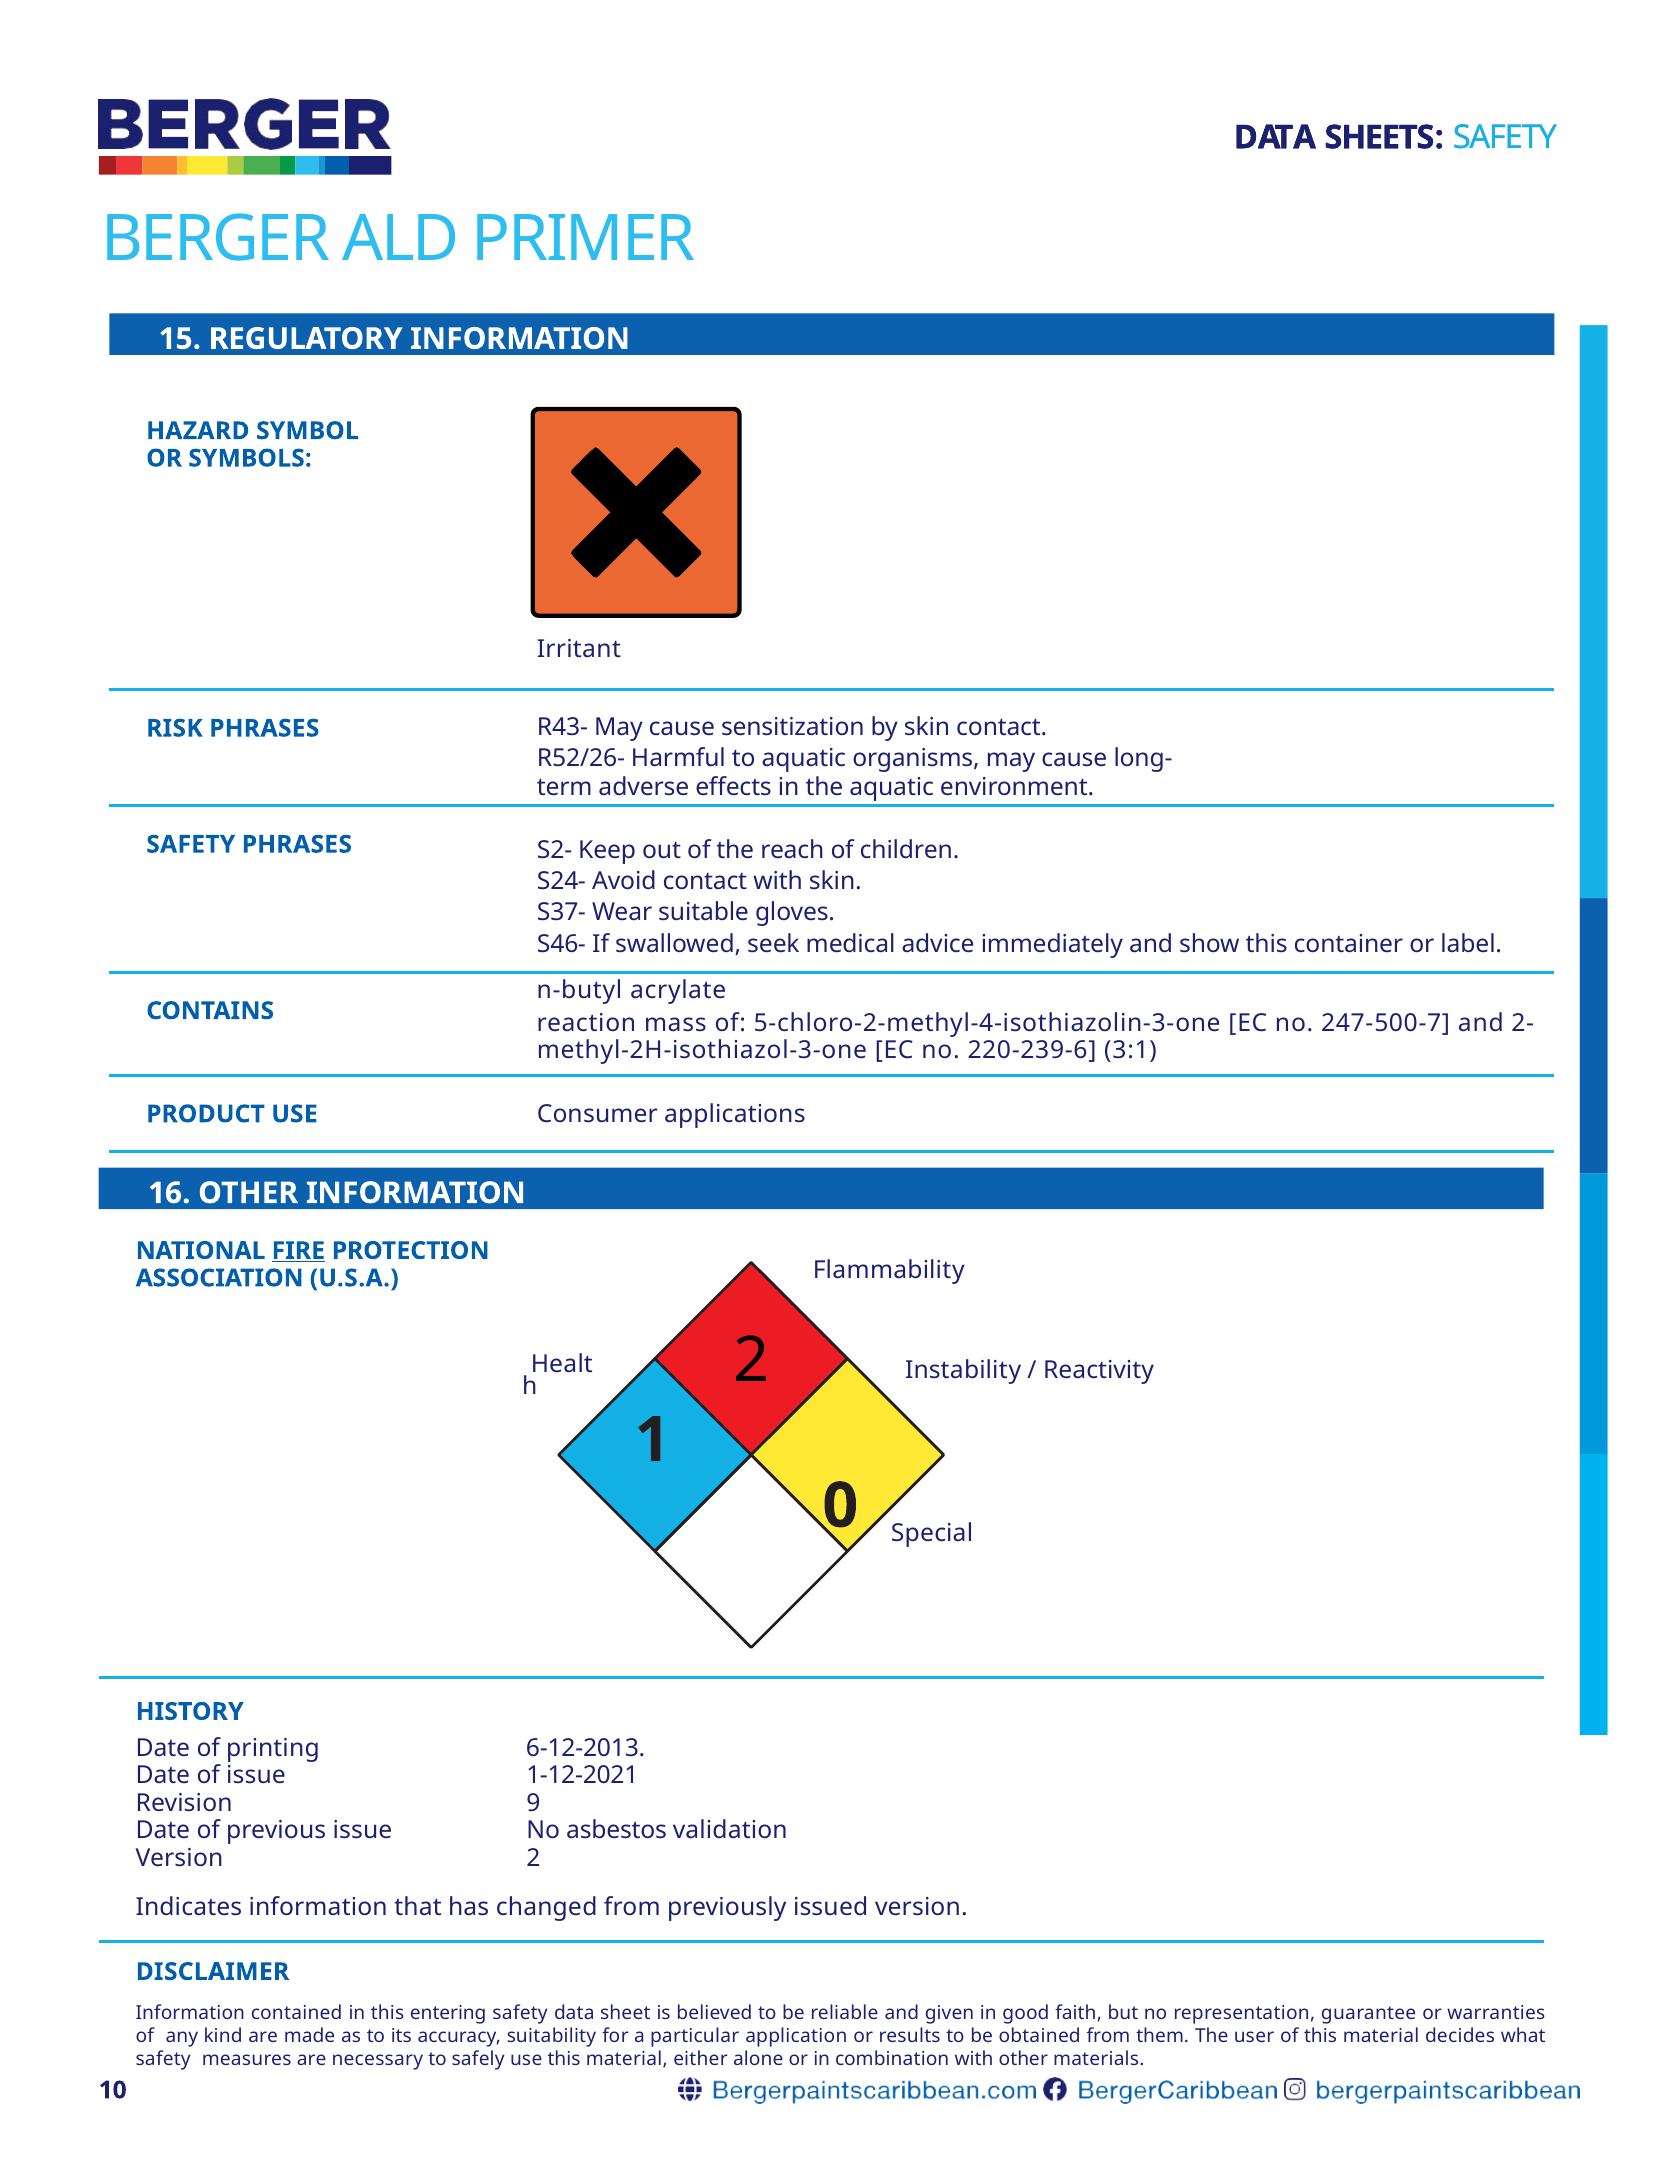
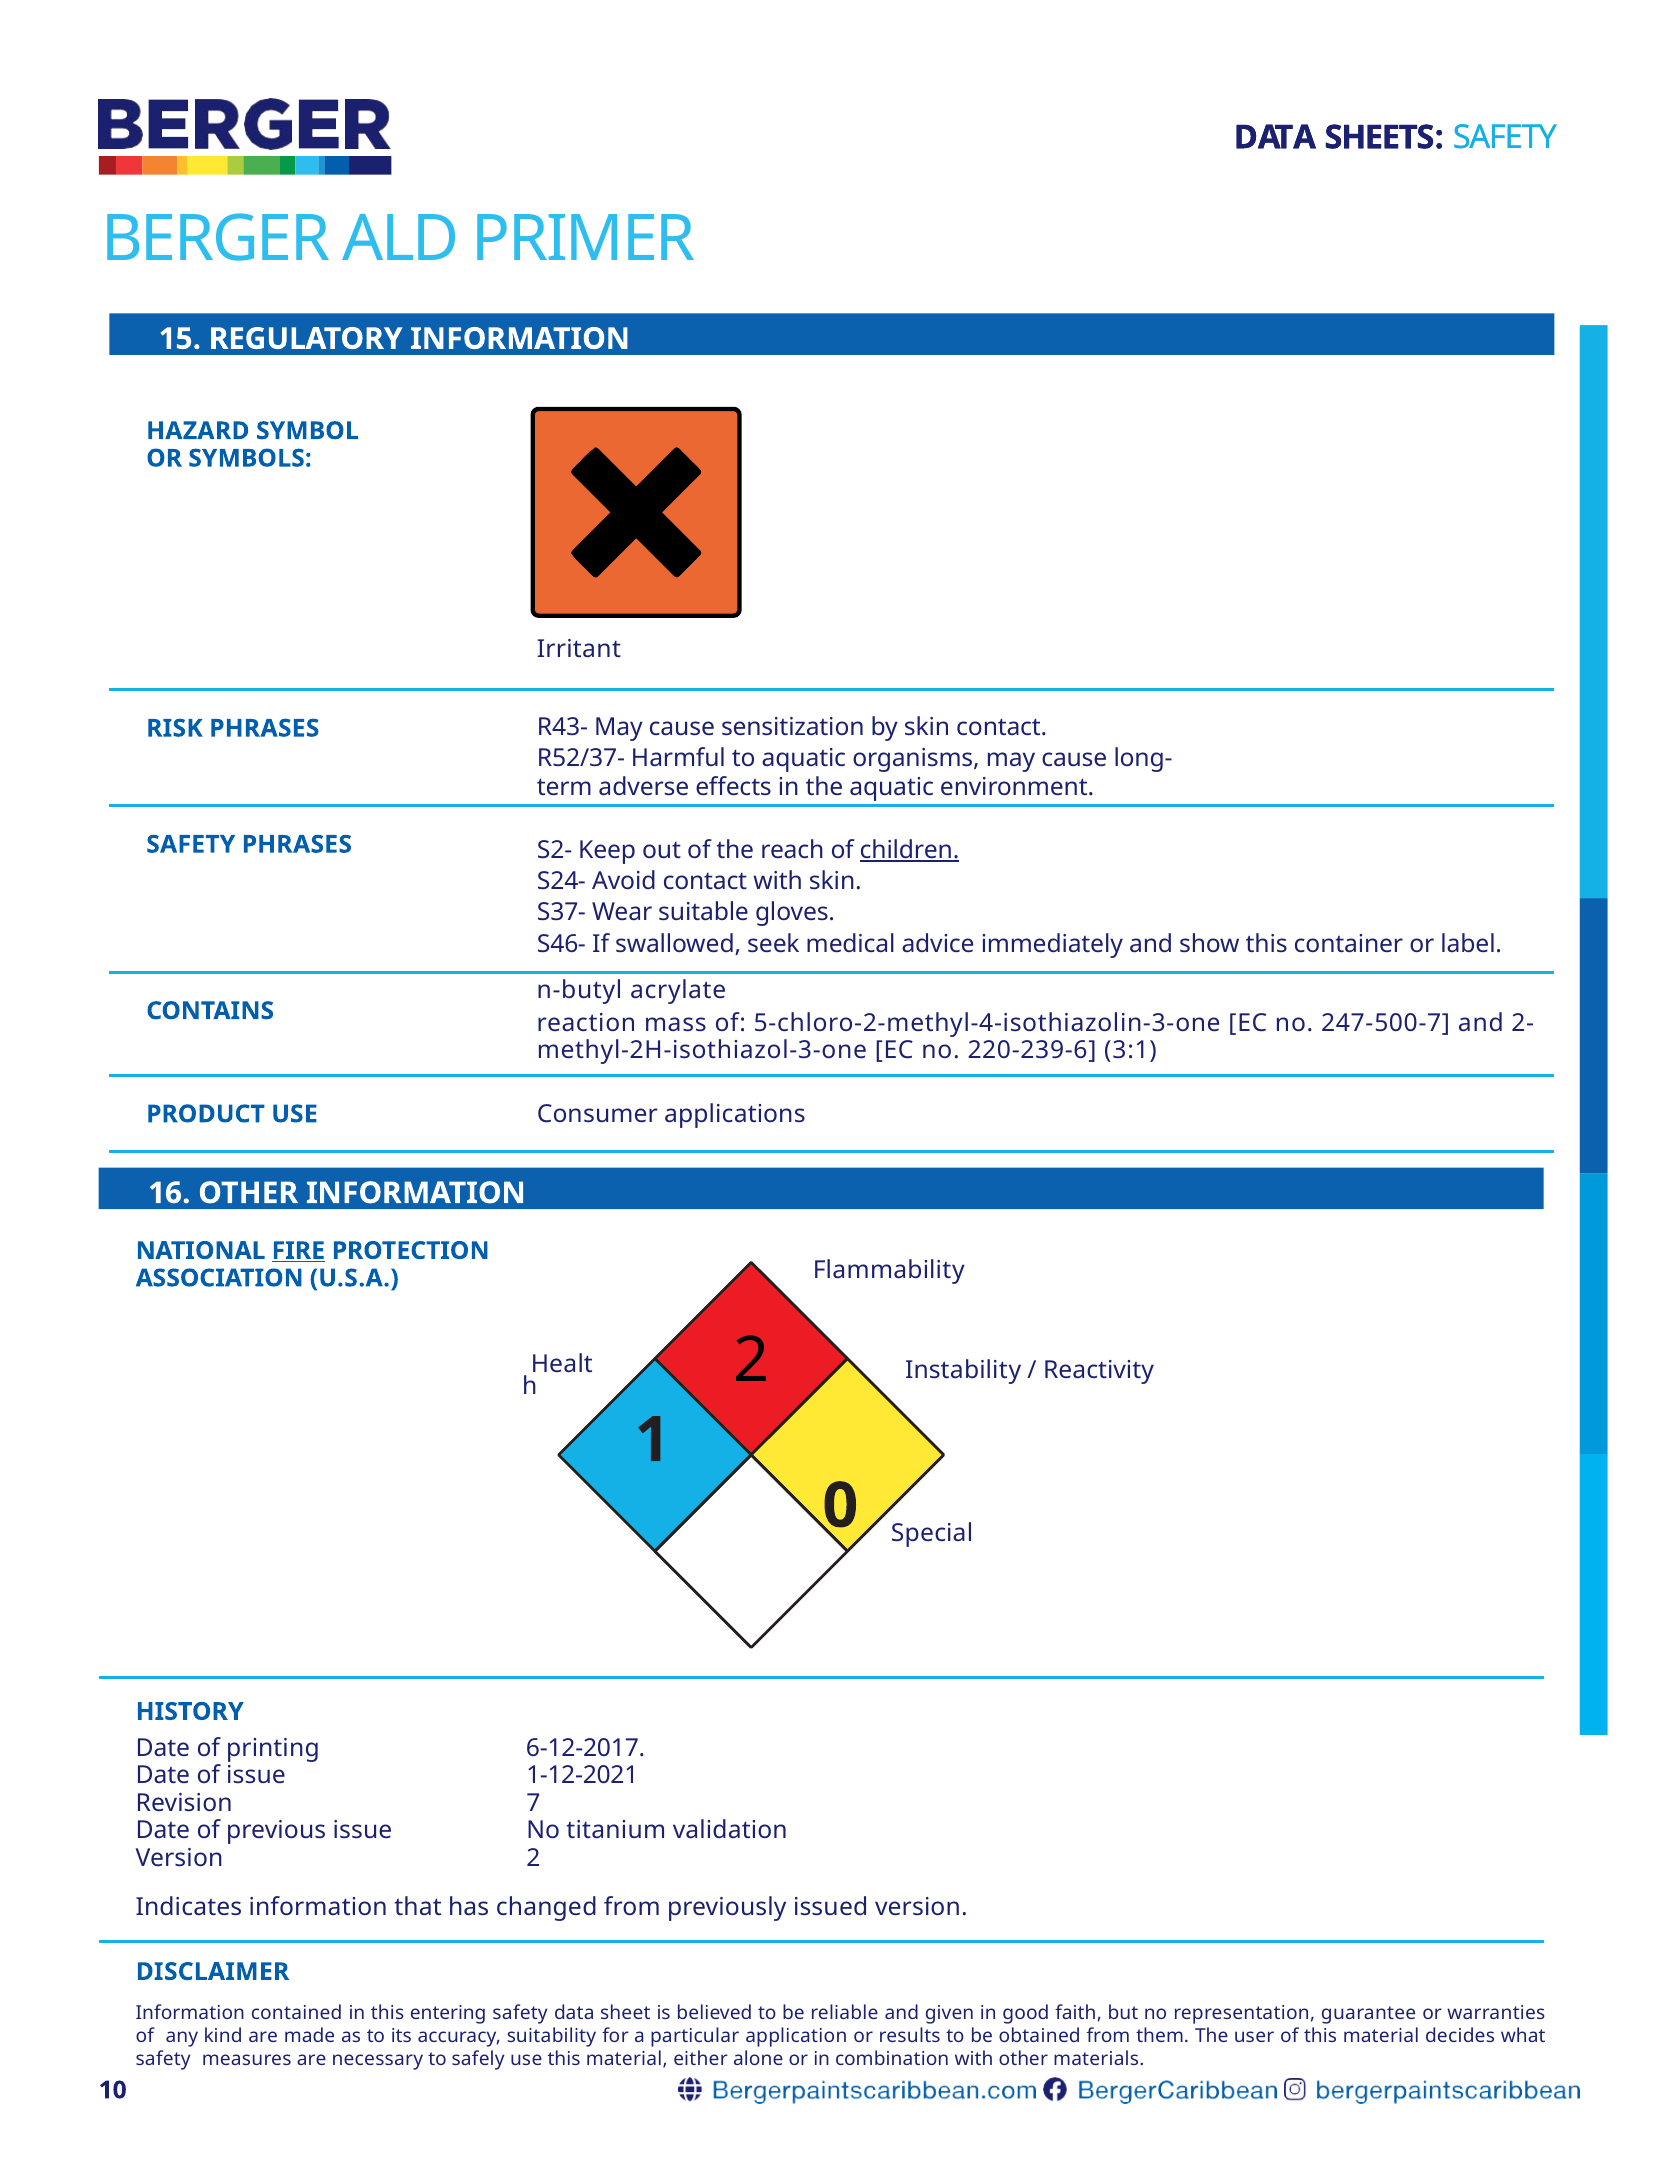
R52/26-: R52/26- -> R52/37- (581, 759)
children underline: none -> present (910, 850)
6-12-2013: 6-12-2013 -> 6-12-2017 (586, 1749)
9: 9 -> 7 (533, 1804)
asbestos: asbestos -> titanium (616, 1831)
